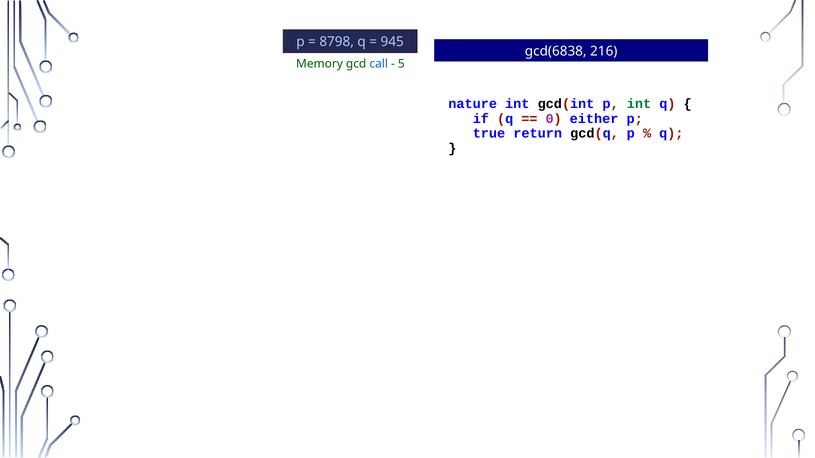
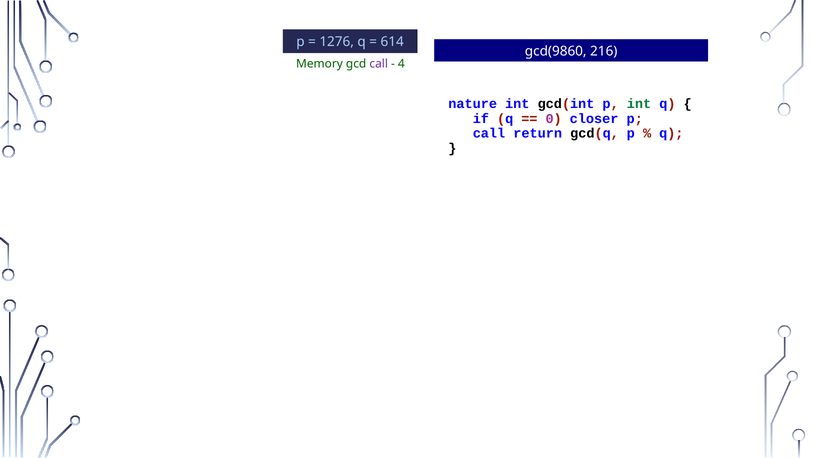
8798: 8798 -> 1276 (337, 42)
945: 945 -> 614 (392, 42)
gcd(6838: gcd(6838 -> gcd(9860 (556, 51)
call colour: blue -> purple (379, 64)
5: 5 -> 4 (401, 64)
either: either -> closer (594, 119)
true: true -> call (489, 134)
